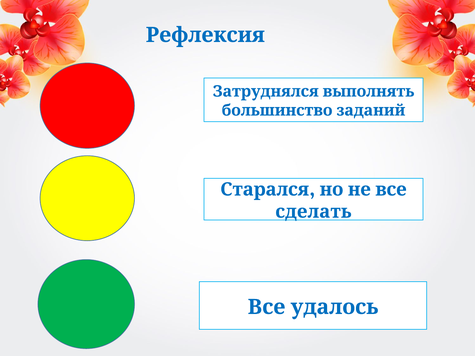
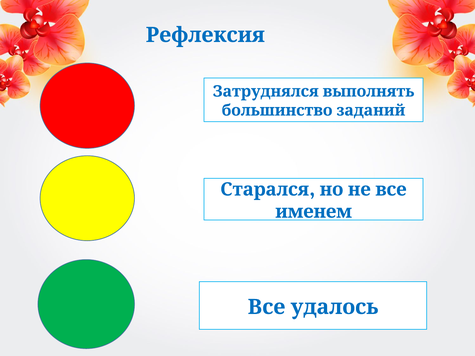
сделать: сделать -> именем (314, 212)
